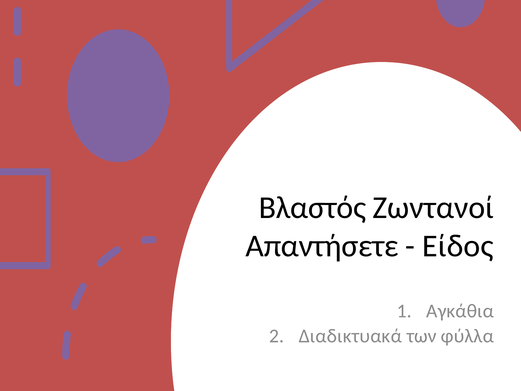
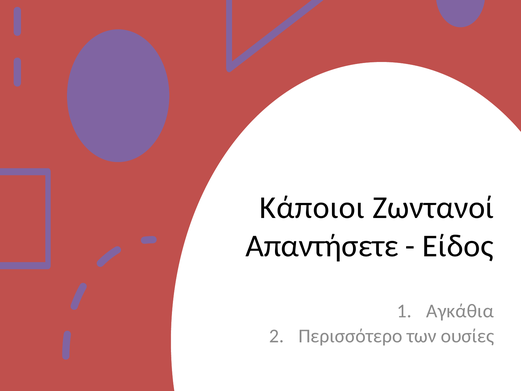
Βλαστός: Βλαστός -> Κάποιοι (312, 207)
Διαδικτυακά: Διαδικτυακά -> Περισσότερο (350, 336)
φύλλα: φύλλα -> ουσίες (467, 336)
